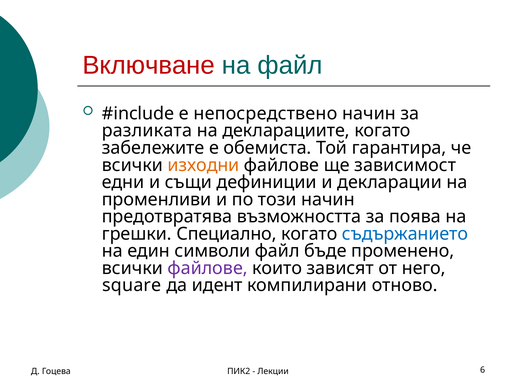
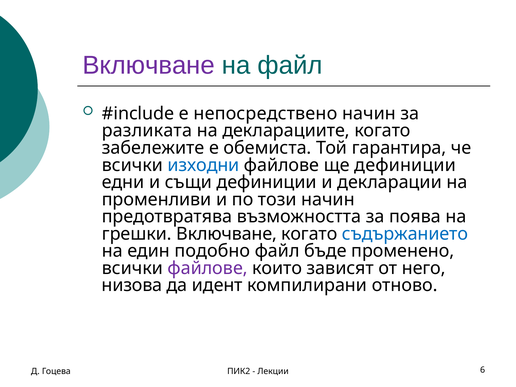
Включване colour: red -> purple (149, 65)
изходни colour: orange -> blue (204, 165)
ще зависимост: зависимост -> дефиниции (405, 165)
грешки Специално: Специално -> Включване (227, 234)
символи: символи -> подобно (212, 251)
square: square -> низова (132, 285)
